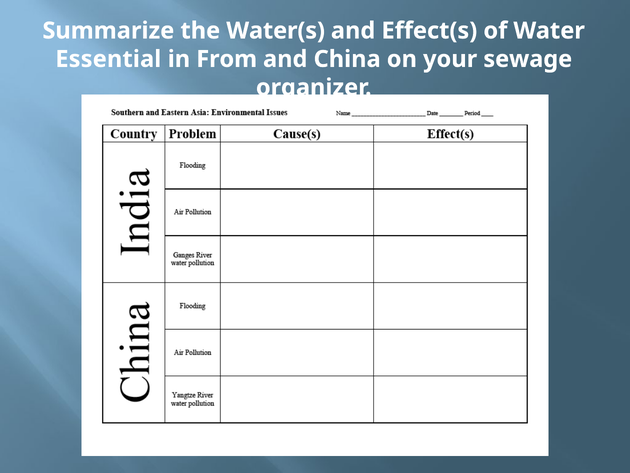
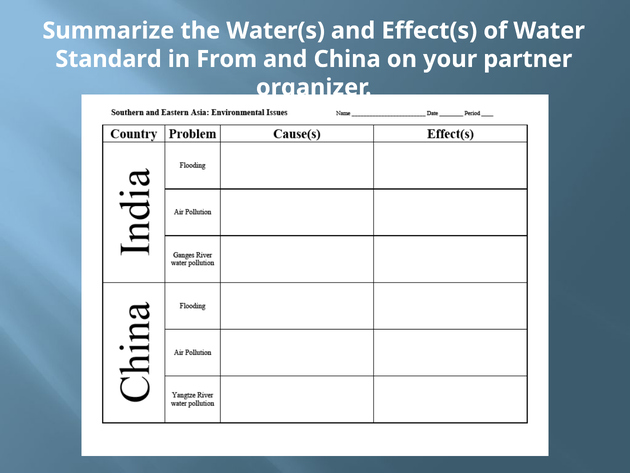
Essential: Essential -> Standard (108, 59)
sewage: sewage -> partner (528, 59)
